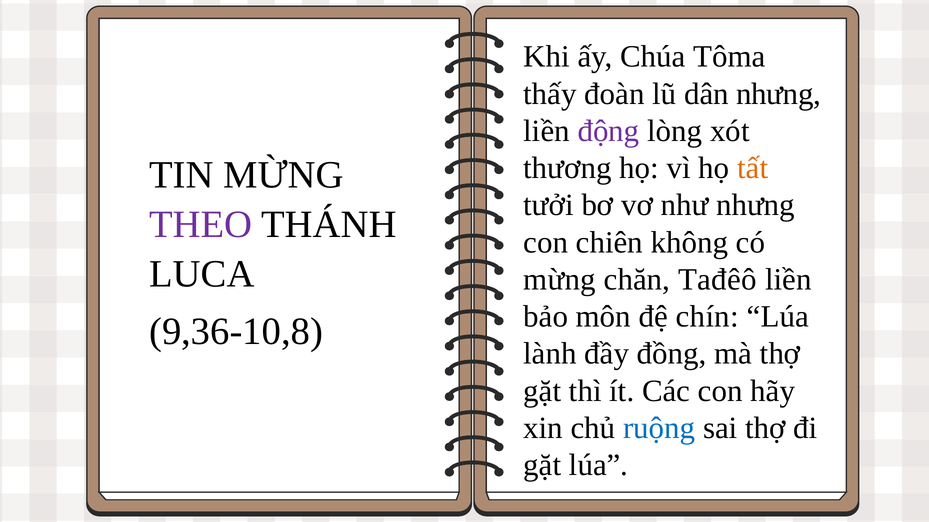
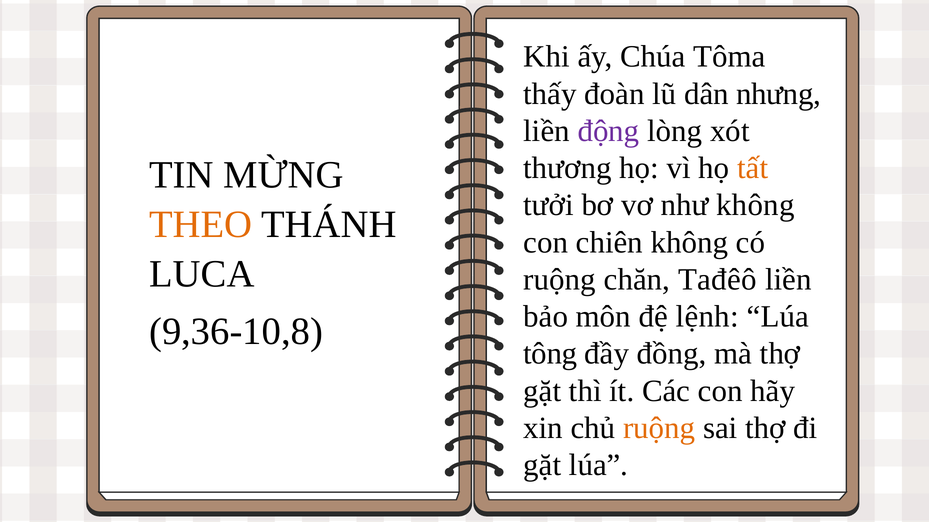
như nhưng: nhưng -> không (755, 205)
THEO colour: purple -> orange (201, 225)
mừng: mừng -> ruộng (560, 280)
chín: chín -> lệnh (707, 317)
lành: lành -> tông (550, 354)
ruộng colour: blue -> orange (659, 428)
